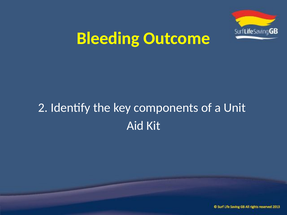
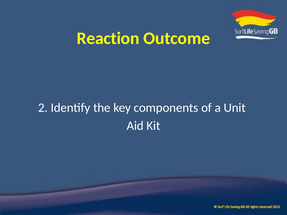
Bleeding: Bleeding -> Reaction (108, 38)
